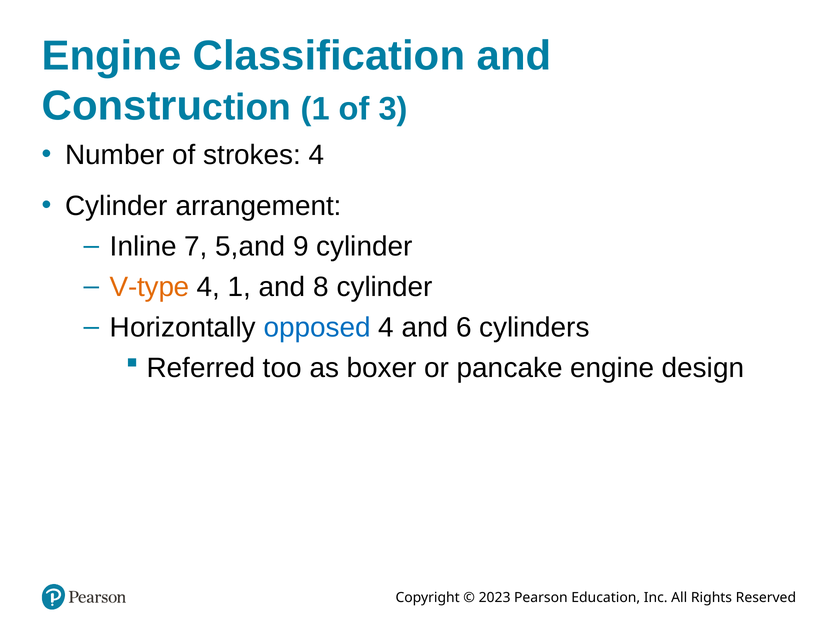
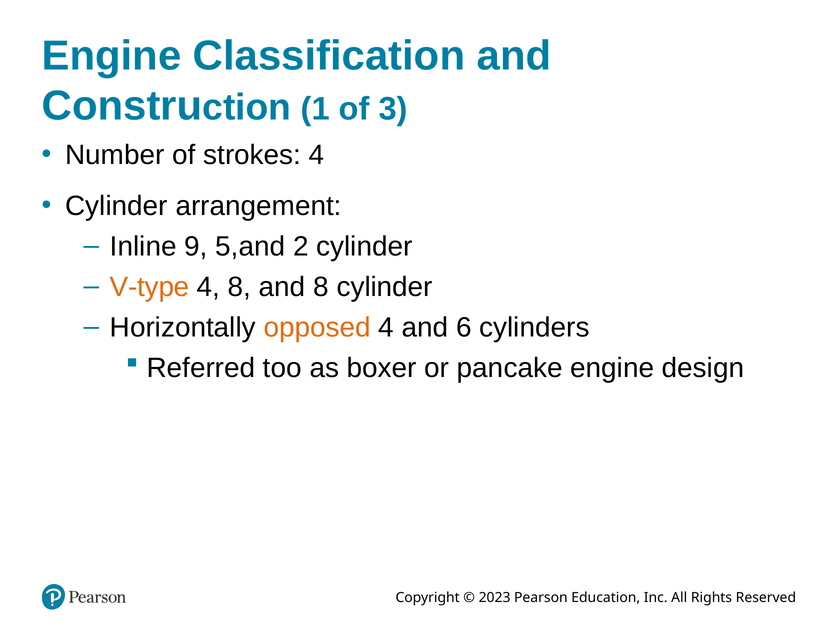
7: 7 -> 9 (196, 247)
9: 9 -> 2 (301, 247)
4 1: 1 -> 8 (239, 287)
opposed colour: blue -> orange (317, 328)
